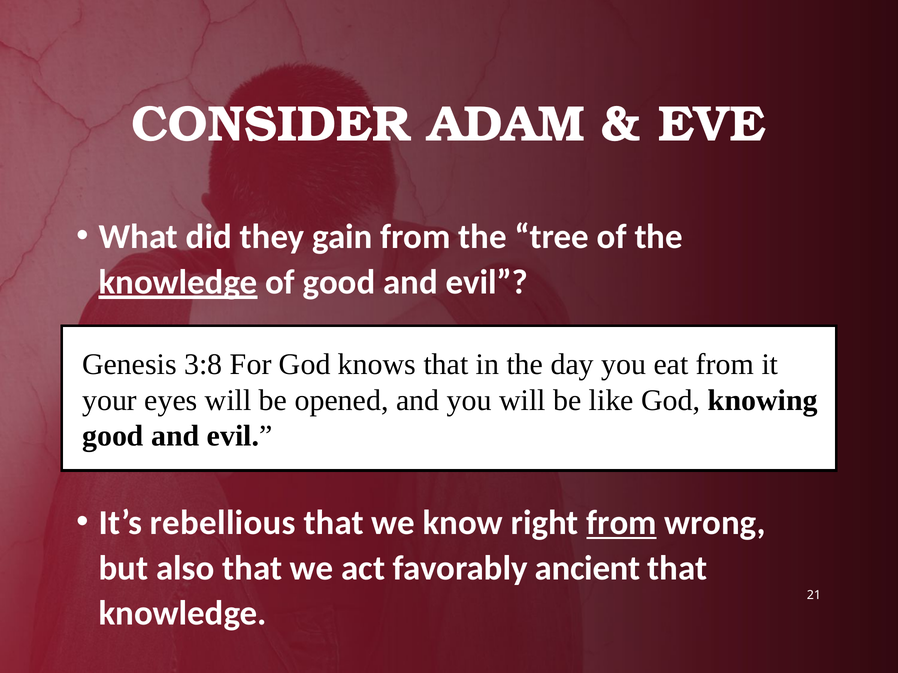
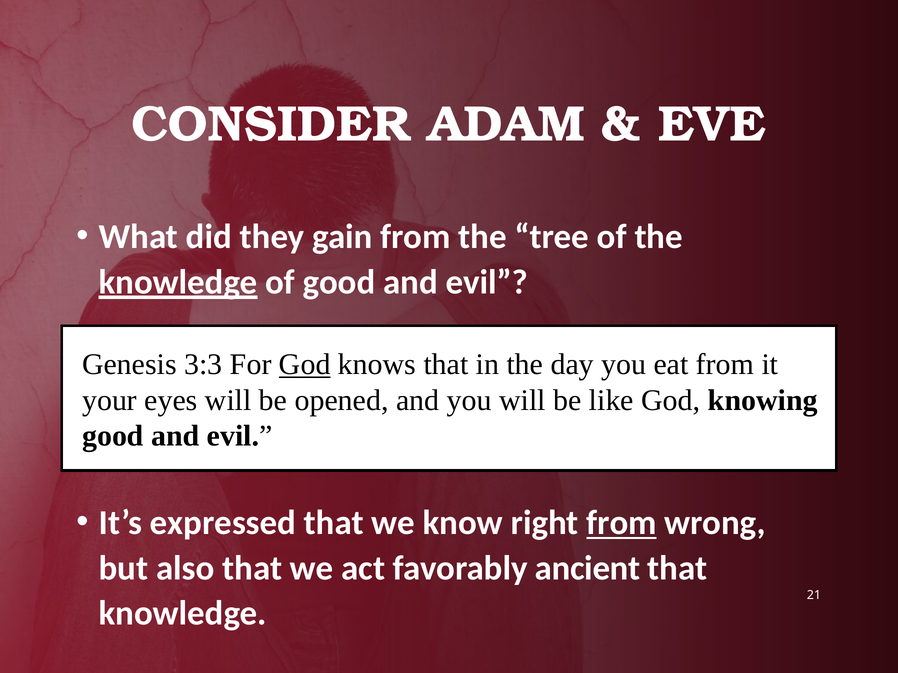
3:8: 3:8 -> 3:3 (203, 365)
God underline: none -> present (305, 365)
rebellious: rebellious -> expressed (223, 523)
